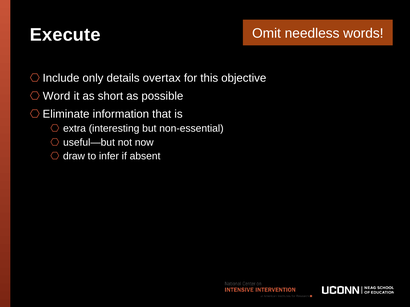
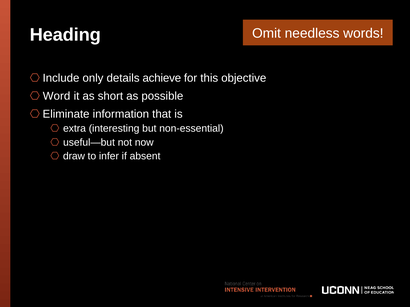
Execute: Execute -> Heading (65, 35)
overtax: overtax -> achieve (162, 78)
